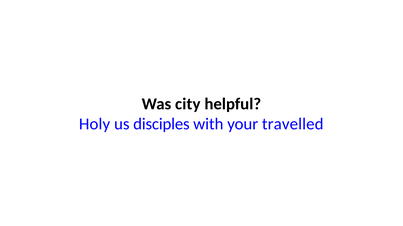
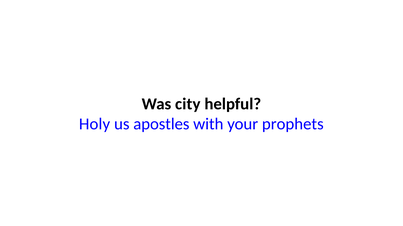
disciples: disciples -> apostles (161, 124)
travelled: travelled -> prophets (293, 124)
